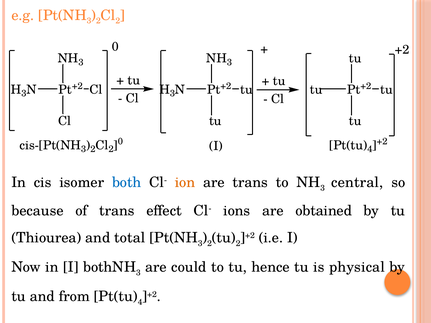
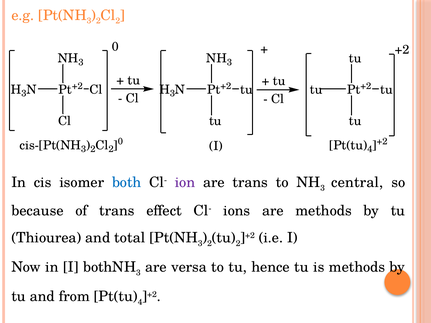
ion colour: orange -> purple (185, 183)
are obtained: obtained -> methods (324, 211)
could: could -> versa (189, 267)
is physical: physical -> methods (357, 267)
